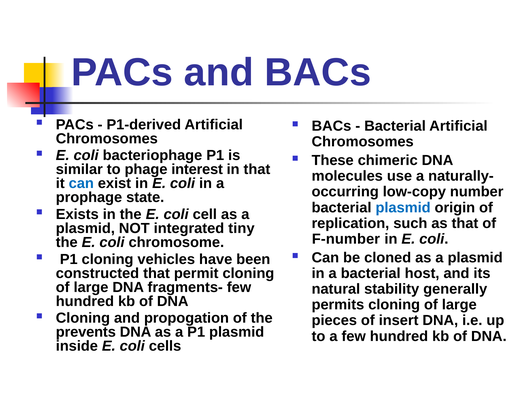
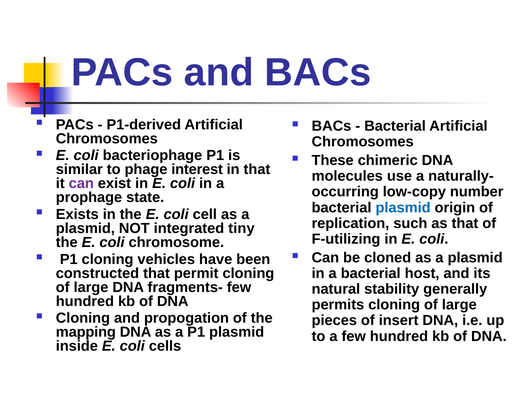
can colour: blue -> purple (81, 183)
F-number: F-number -> F-utilizing (346, 239)
prevents: prevents -> mapping (86, 332)
